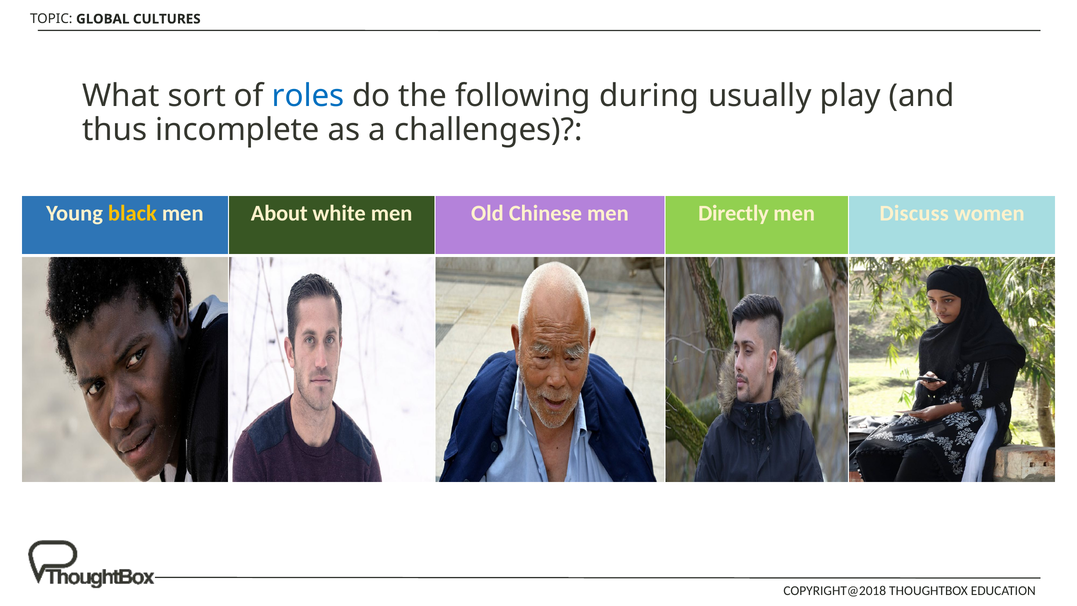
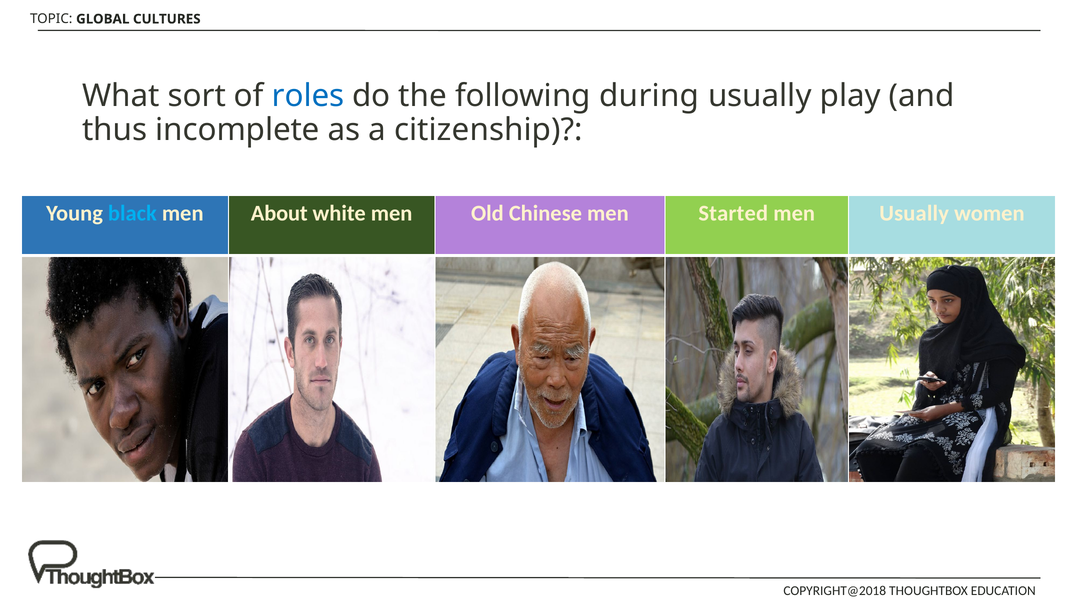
challenges: challenges -> citizenship (488, 130)
black colour: yellow -> light blue (132, 214)
Directly: Directly -> Started (733, 214)
men Discuss: Discuss -> Usually (914, 214)
